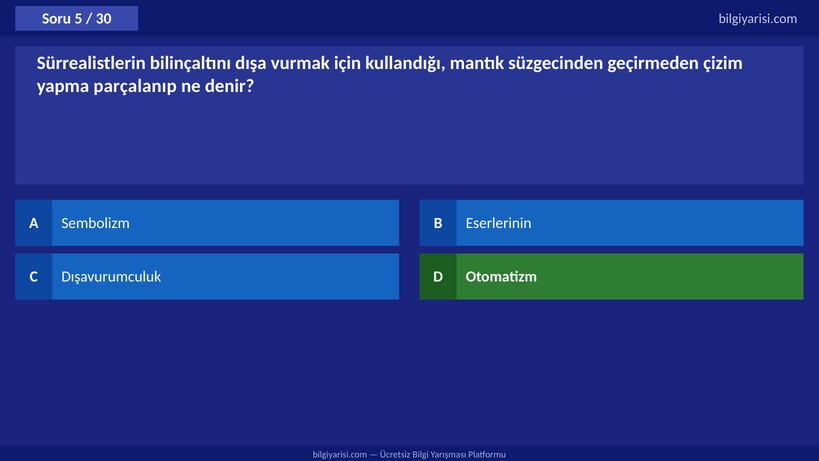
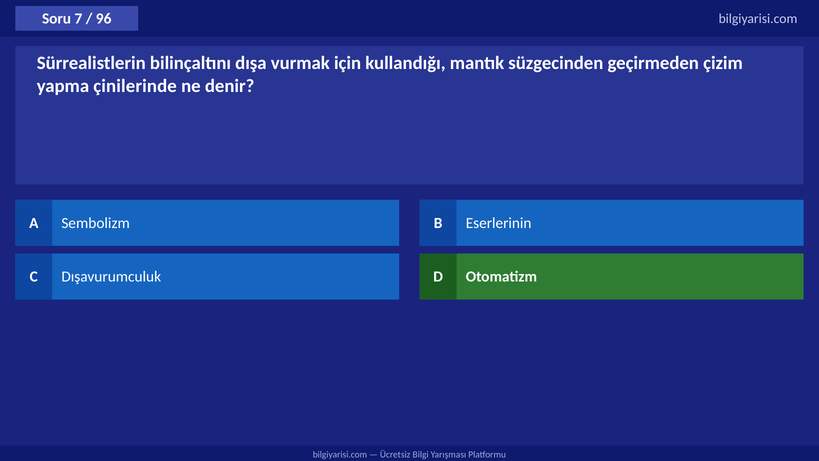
5: 5 -> 7 (78, 19)
30: 30 -> 96 (104, 19)
parçalanıp: parçalanıp -> çinilerinde (135, 86)
